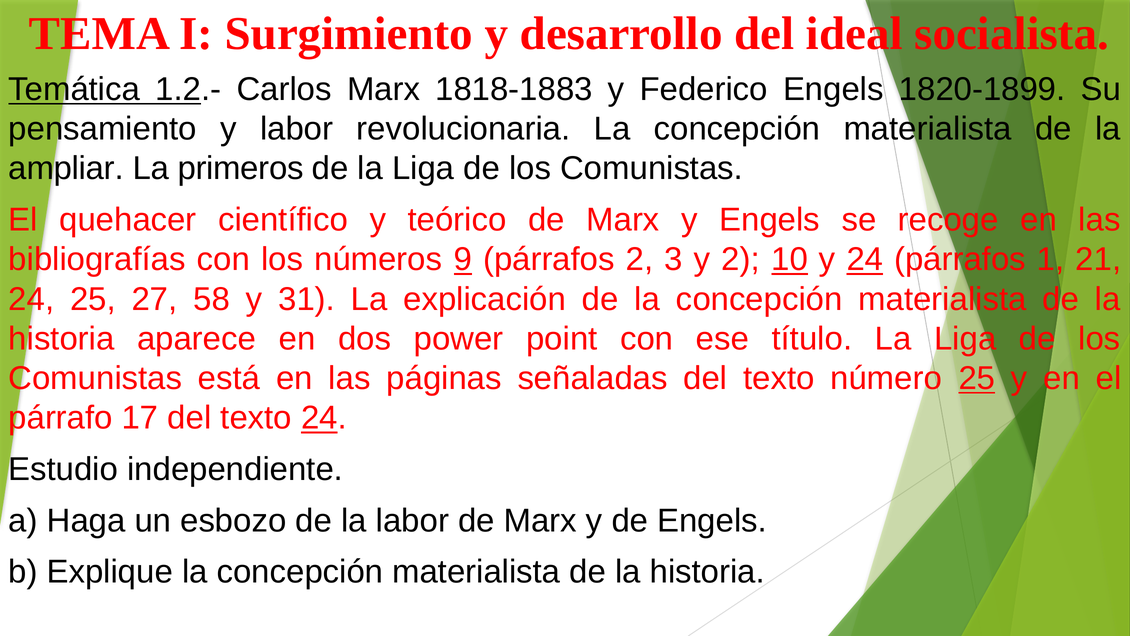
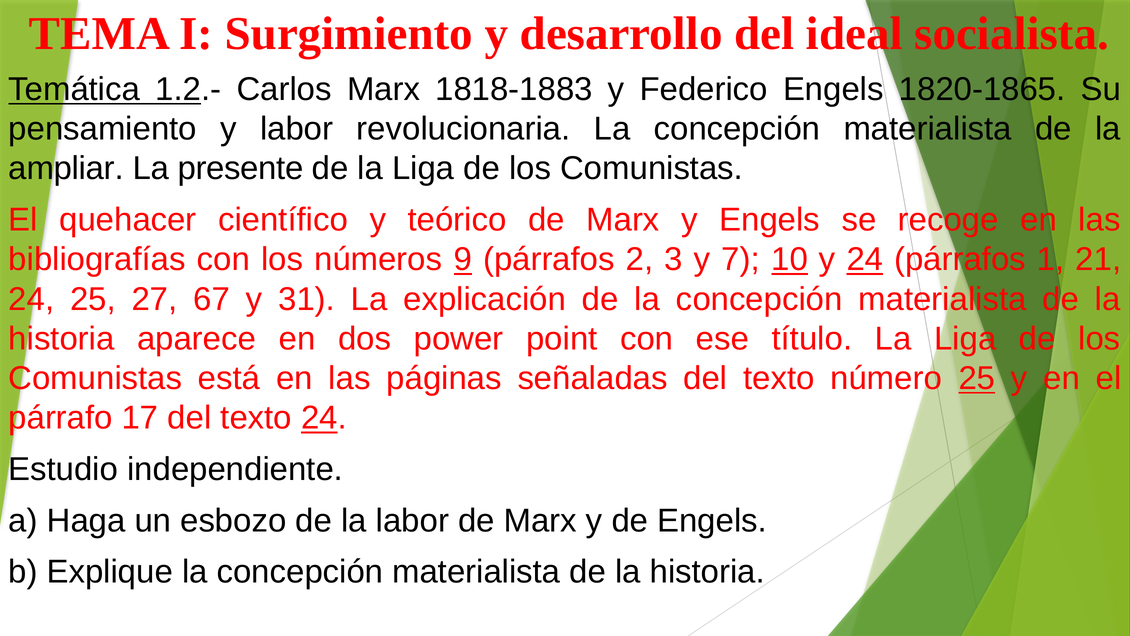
1820-1899: 1820-1899 -> 1820-1865 (982, 89)
primeros: primeros -> presente (241, 168)
y 2: 2 -> 7 (741, 259)
58: 58 -> 67 (212, 299)
